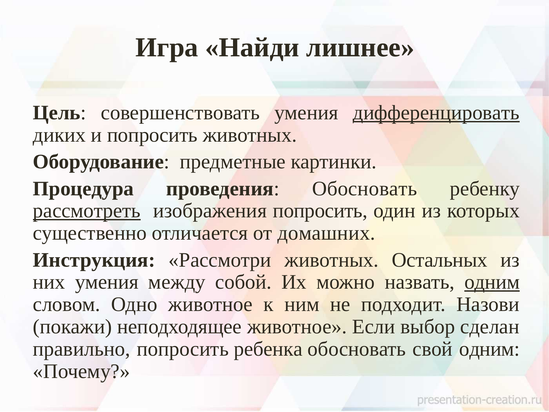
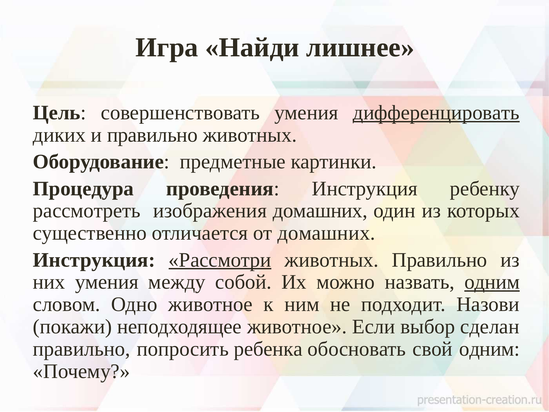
и попросить: попросить -> правильно (152, 135)
проведения Обосновать: Обосновать -> Инструкция (365, 188)
рассмотреть underline: present -> none (87, 211)
изображения попросить: попросить -> домашних (320, 211)
Рассмотри underline: none -> present (220, 260)
животных Остальных: Остальных -> Правильно (440, 260)
